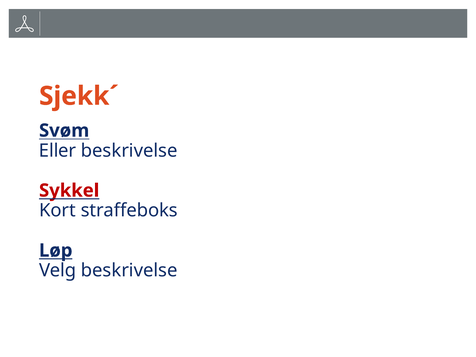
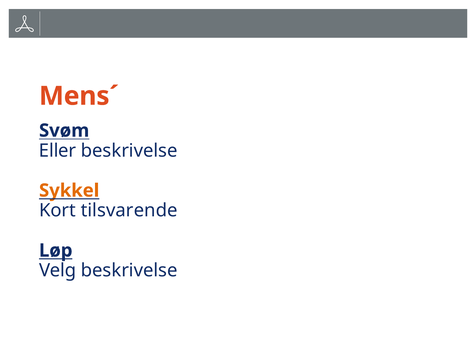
Sjekk´: Sjekk´ -> Mens´ (79, 96)
Sykkel colour: red -> orange (69, 191)
straffeboks: straffeboks -> tilsvarende (129, 211)
